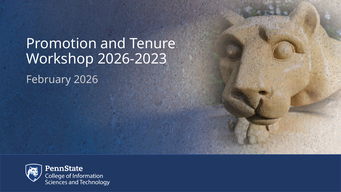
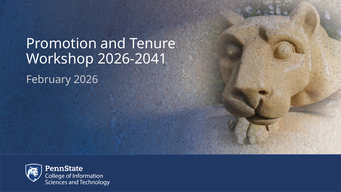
2026-2023: 2026-2023 -> 2026-2041 (132, 59)
